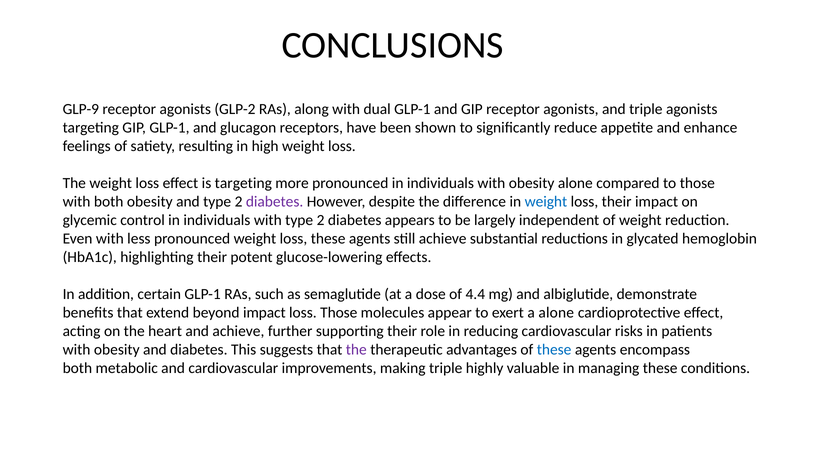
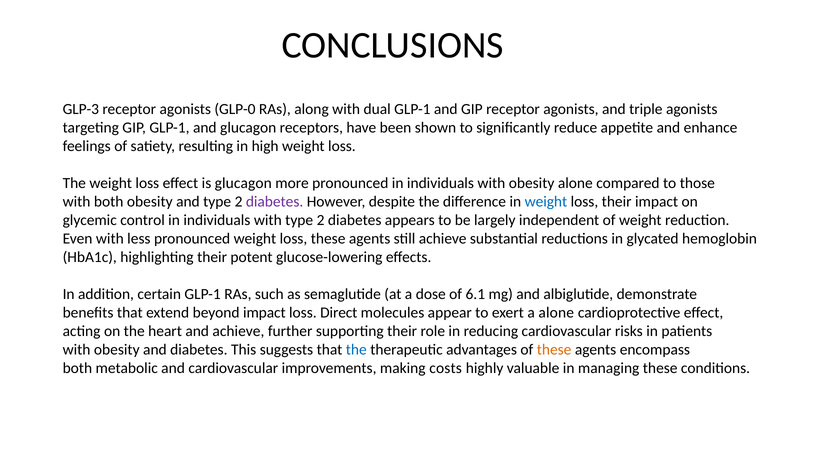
GLP-9: GLP-9 -> GLP-3 (81, 109)
GLP-2: GLP-2 -> GLP-0 (235, 109)
is targeting: targeting -> glucagon (243, 183)
4.4: 4.4 -> 6.1 (475, 295)
loss Those: Those -> Direct (339, 313)
the colour: purple -> blue (356, 350)
these colour: blue -> orange (554, 350)
making triple: triple -> costs (446, 369)
